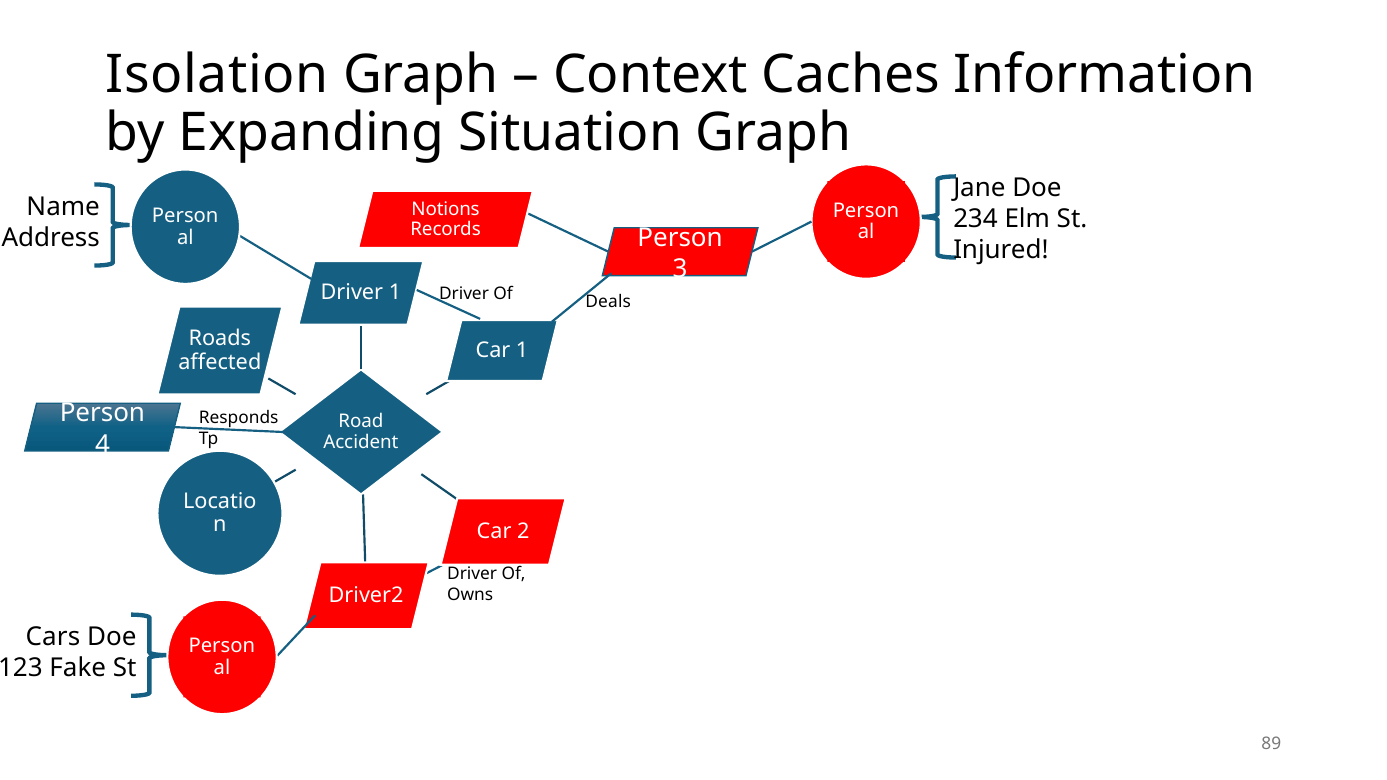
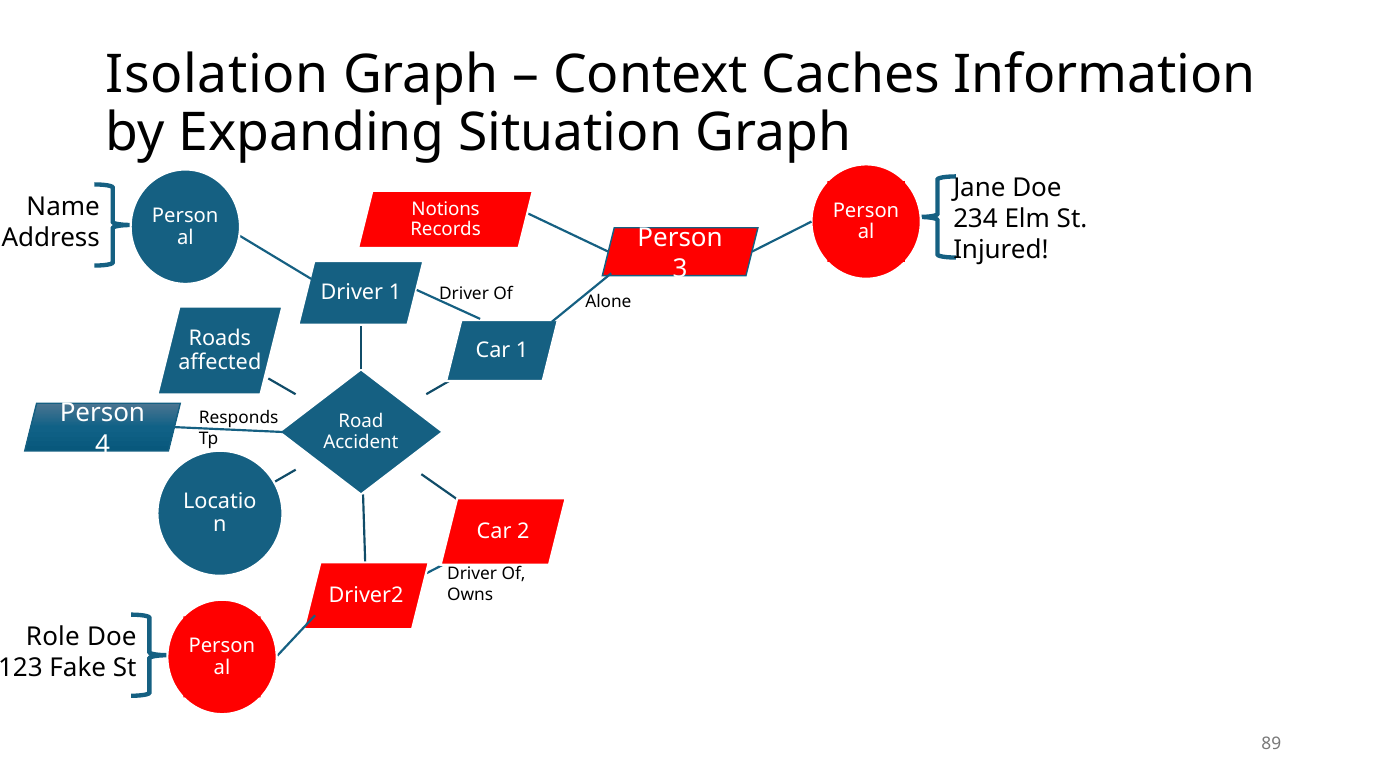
Deals: Deals -> Alone (608, 302)
Cars: Cars -> Role (53, 637)
